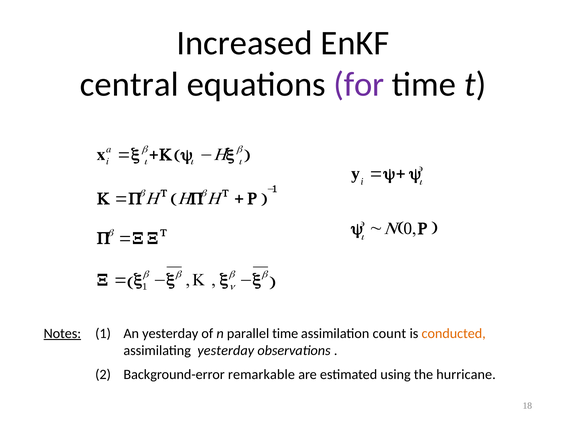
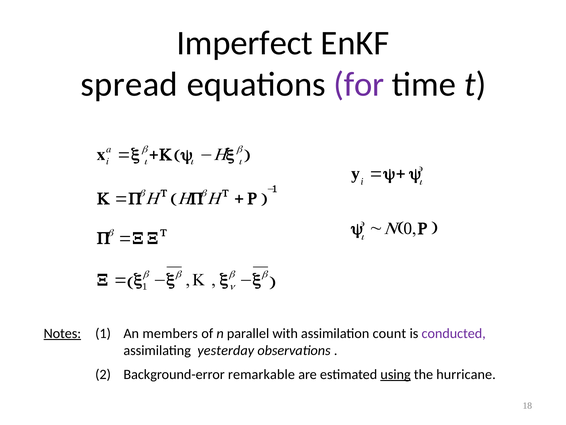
Increased: Increased -> Imperfect (245, 43)
central: central -> spread (129, 84)
An yesterday: yesterday -> members (170, 333)
parallel time: time -> with (285, 333)
conducted colour: orange -> purple (454, 333)
using underline: none -> present (396, 374)
